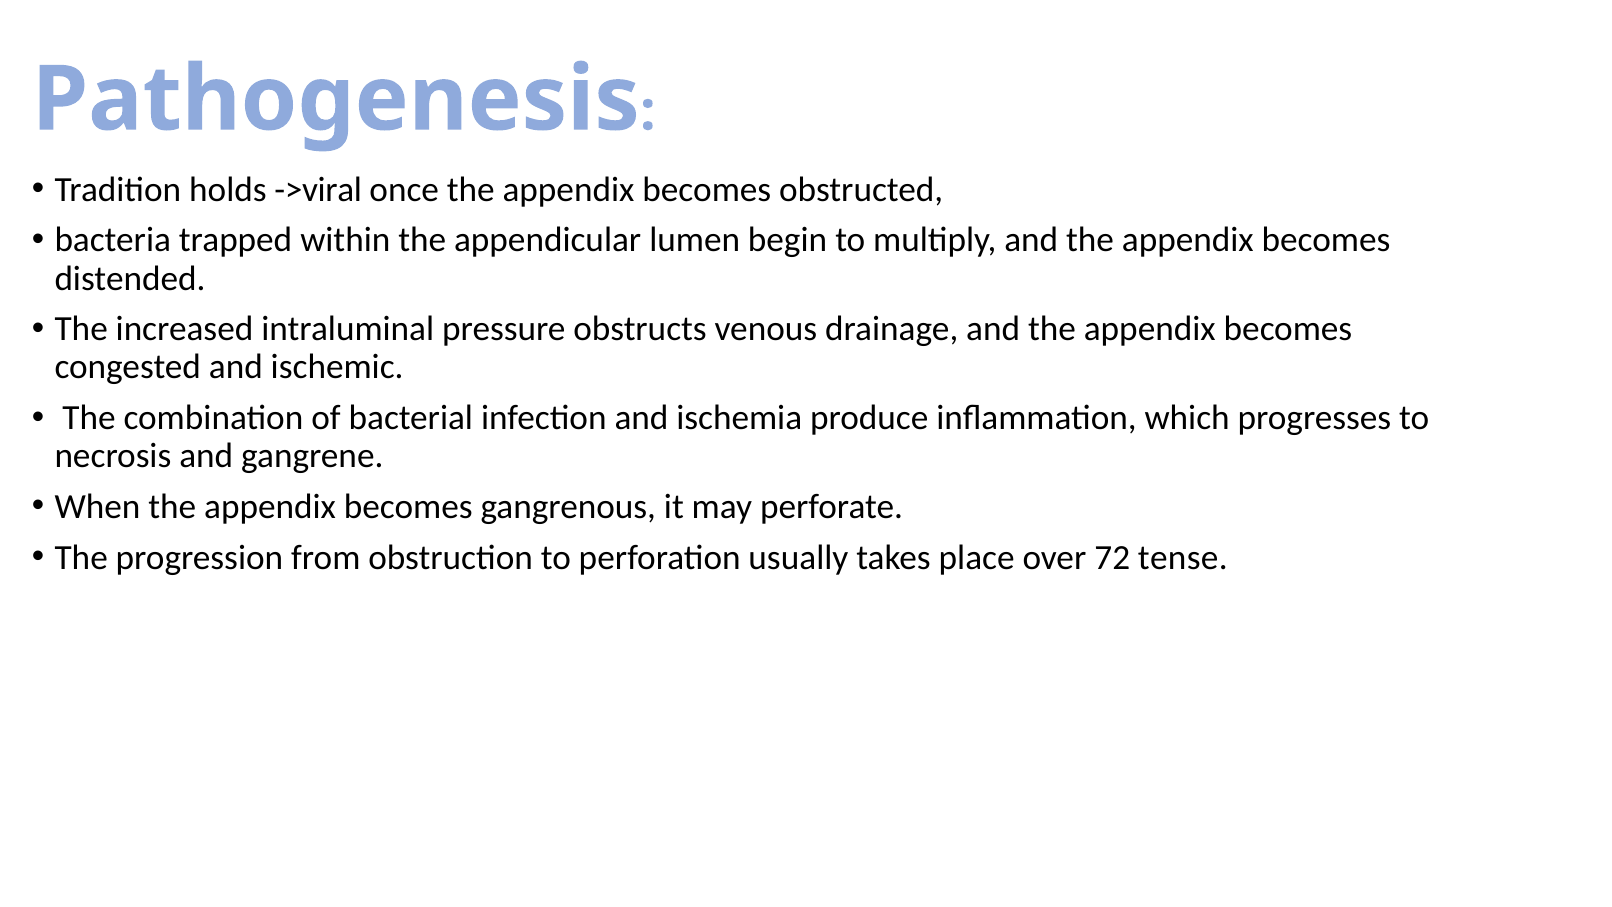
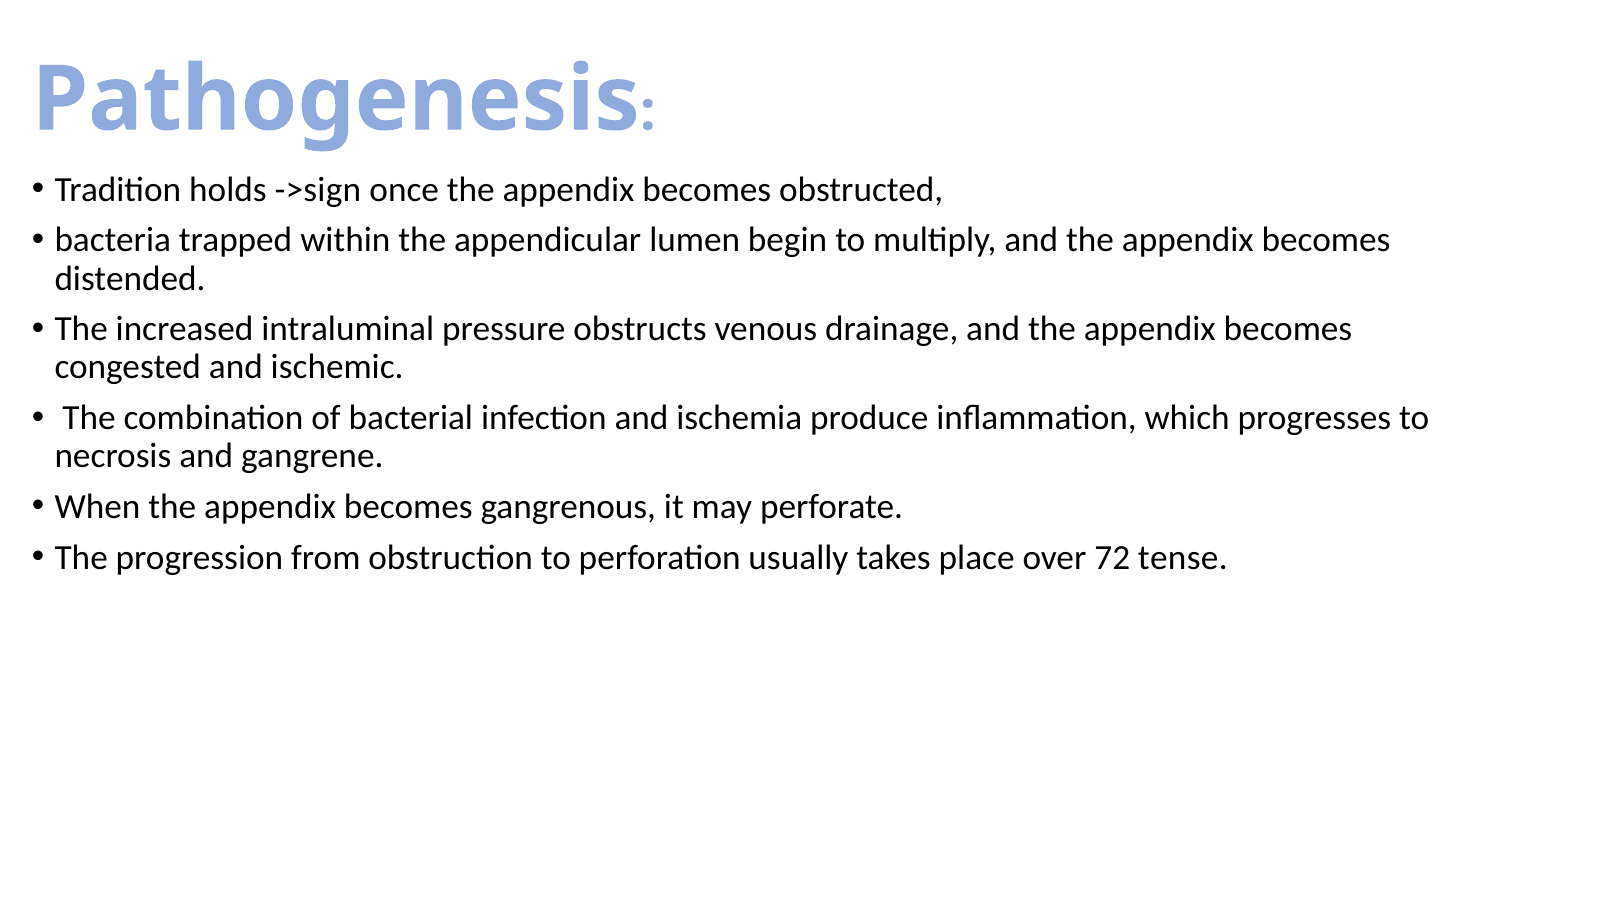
->viral: ->viral -> ->sign (318, 190)
